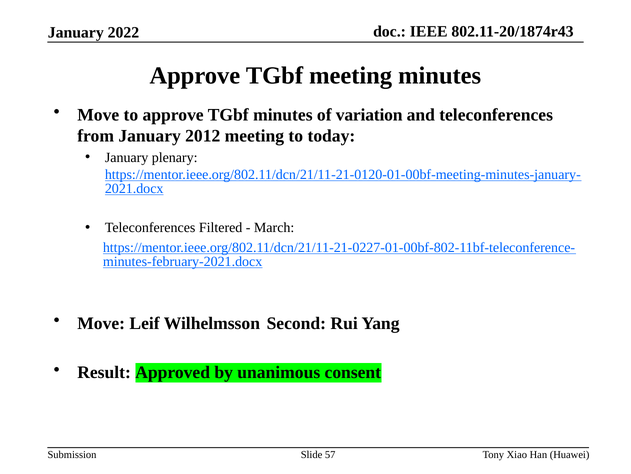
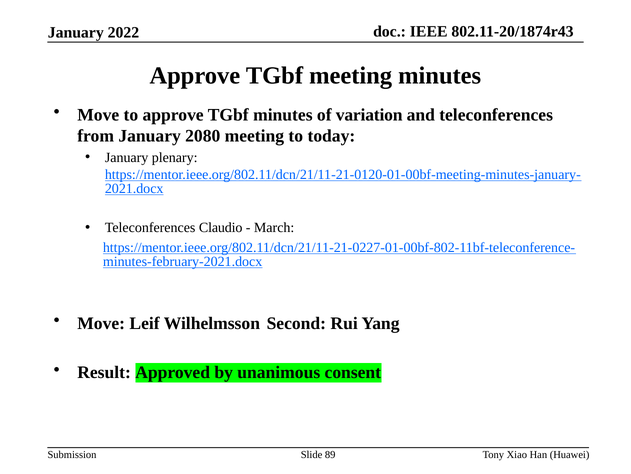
2012: 2012 -> 2080 (203, 136)
Filtered: Filtered -> Claudio (221, 227)
57: 57 -> 89 (330, 454)
